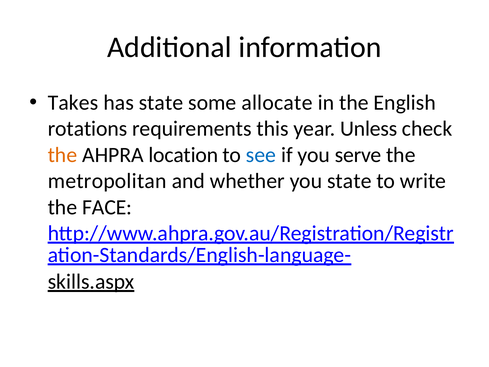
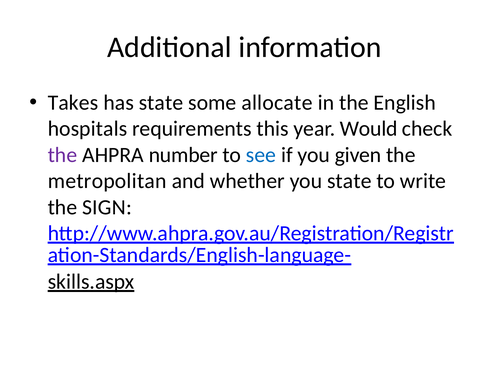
rotations: rotations -> hospitals (87, 129)
Unless: Unless -> Would (369, 129)
the colour: orange -> purple (62, 155)
location: location -> number (183, 155)
serve: serve -> given (358, 155)
FACE: FACE -> SIGN (107, 207)
